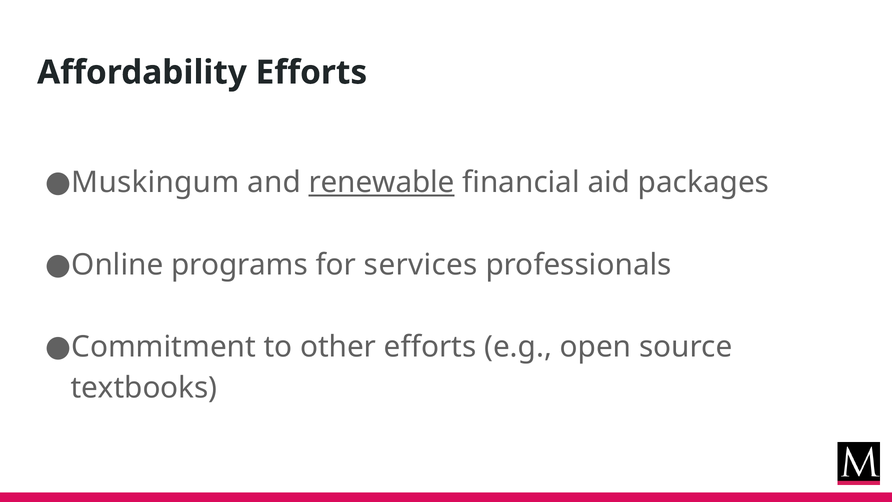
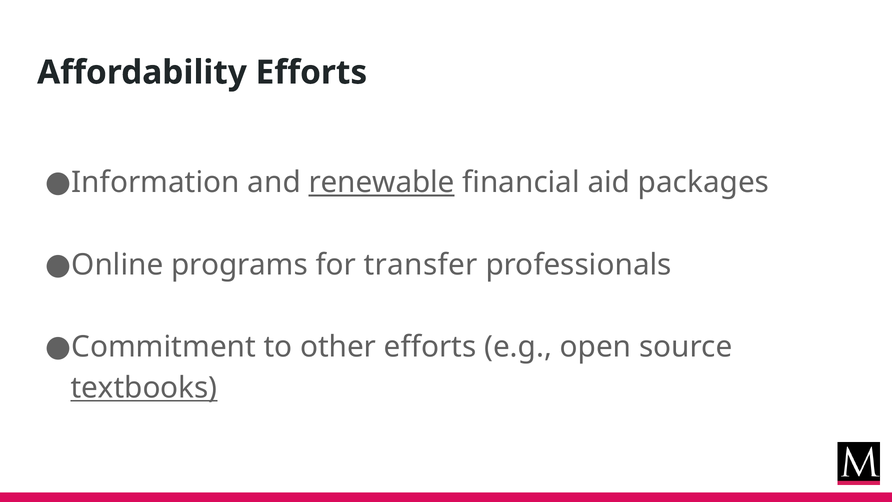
Muskingum: Muskingum -> Information (156, 182)
services: services -> transfer (421, 265)
textbooks underline: none -> present (144, 388)
